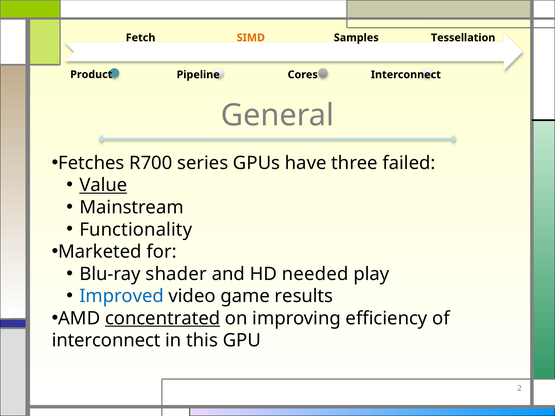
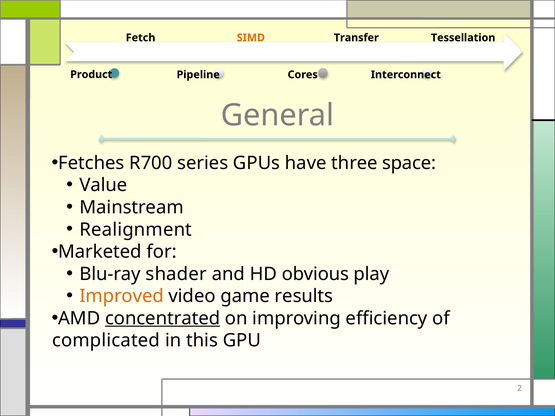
Samples: Samples -> Transfer (356, 38)
failed: failed -> space (409, 163)
Value underline: present -> none (103, 185)
Functionality: Functionality -> Realignment (136, 230)
needed: needed -> obvious (315, 274)
Improved colour: blue -> orange (122, 296)
interconnect: interconnect -> complicated (106, 341)
